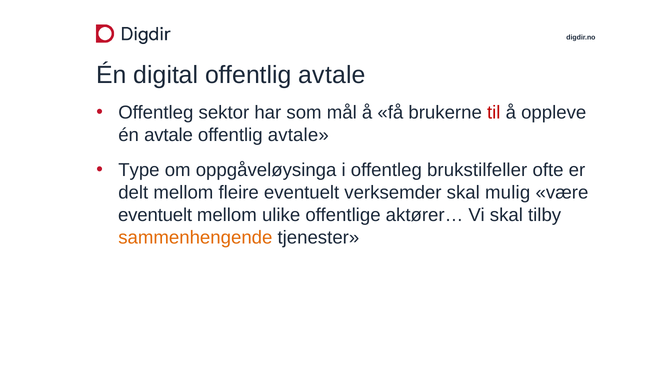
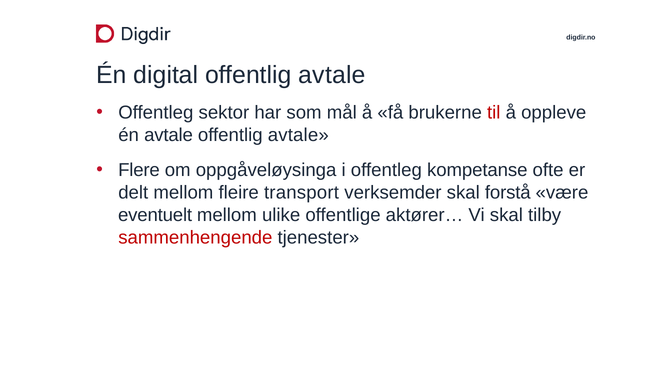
Type: Type -> Flere (139, 170)
brukstilfeller: brukstilfeller -> kompetanse (477, 170)
fleire eventuelt: eventuelt -> transport (301, 192)
mulig: mulig -> forstå (508, 192)
sammenhengende colour: orange -> red (195, 237)
